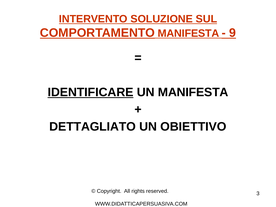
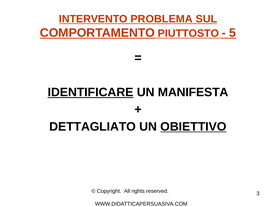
SOLUZIONE: SOLUZIONE -> PROBLEMA (162, 19)
COMPORTAMENTO MANIFESTA: MANIFESTA -> PIUTTOSTO (188, 33)
9: 9 -> 5 (233, 33)
OBIETTIVO underline: none -> present (193, 127)
